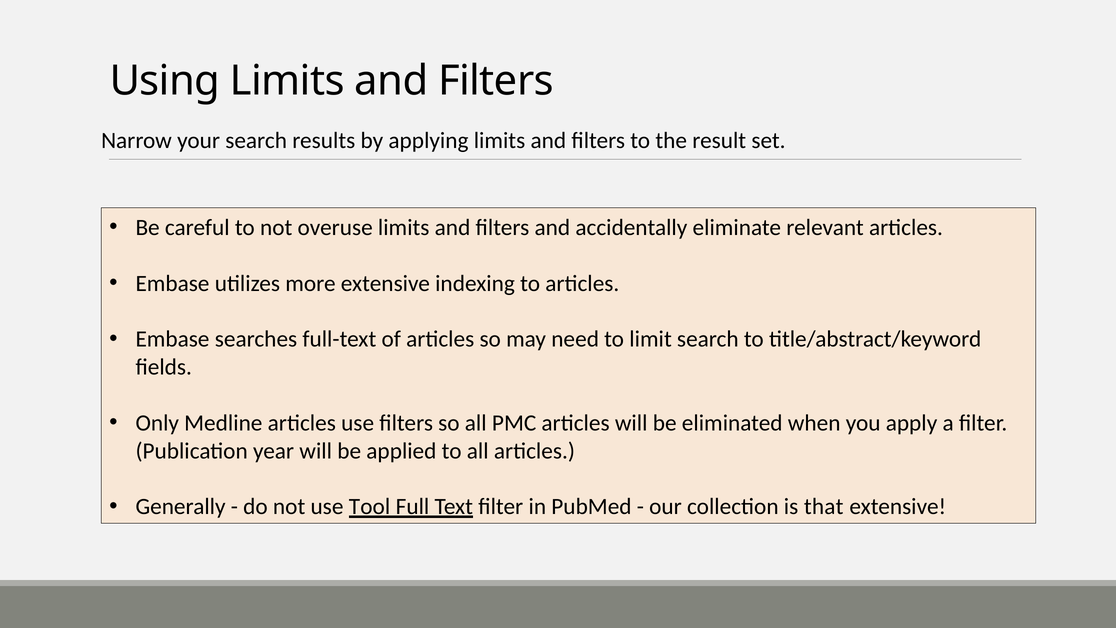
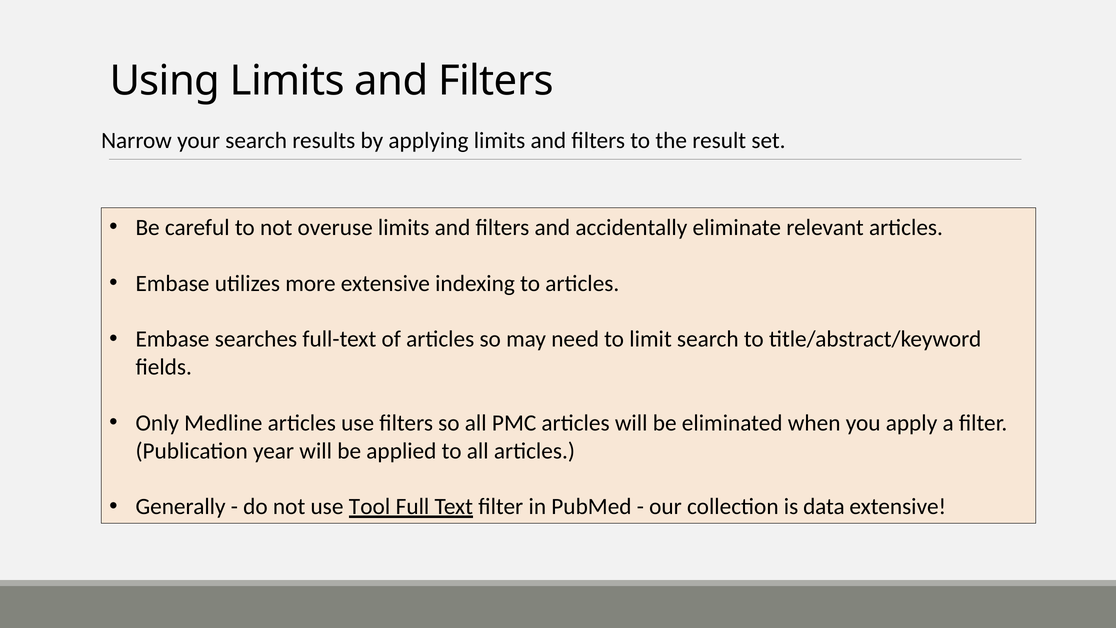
that: that -> data (824, 507)
